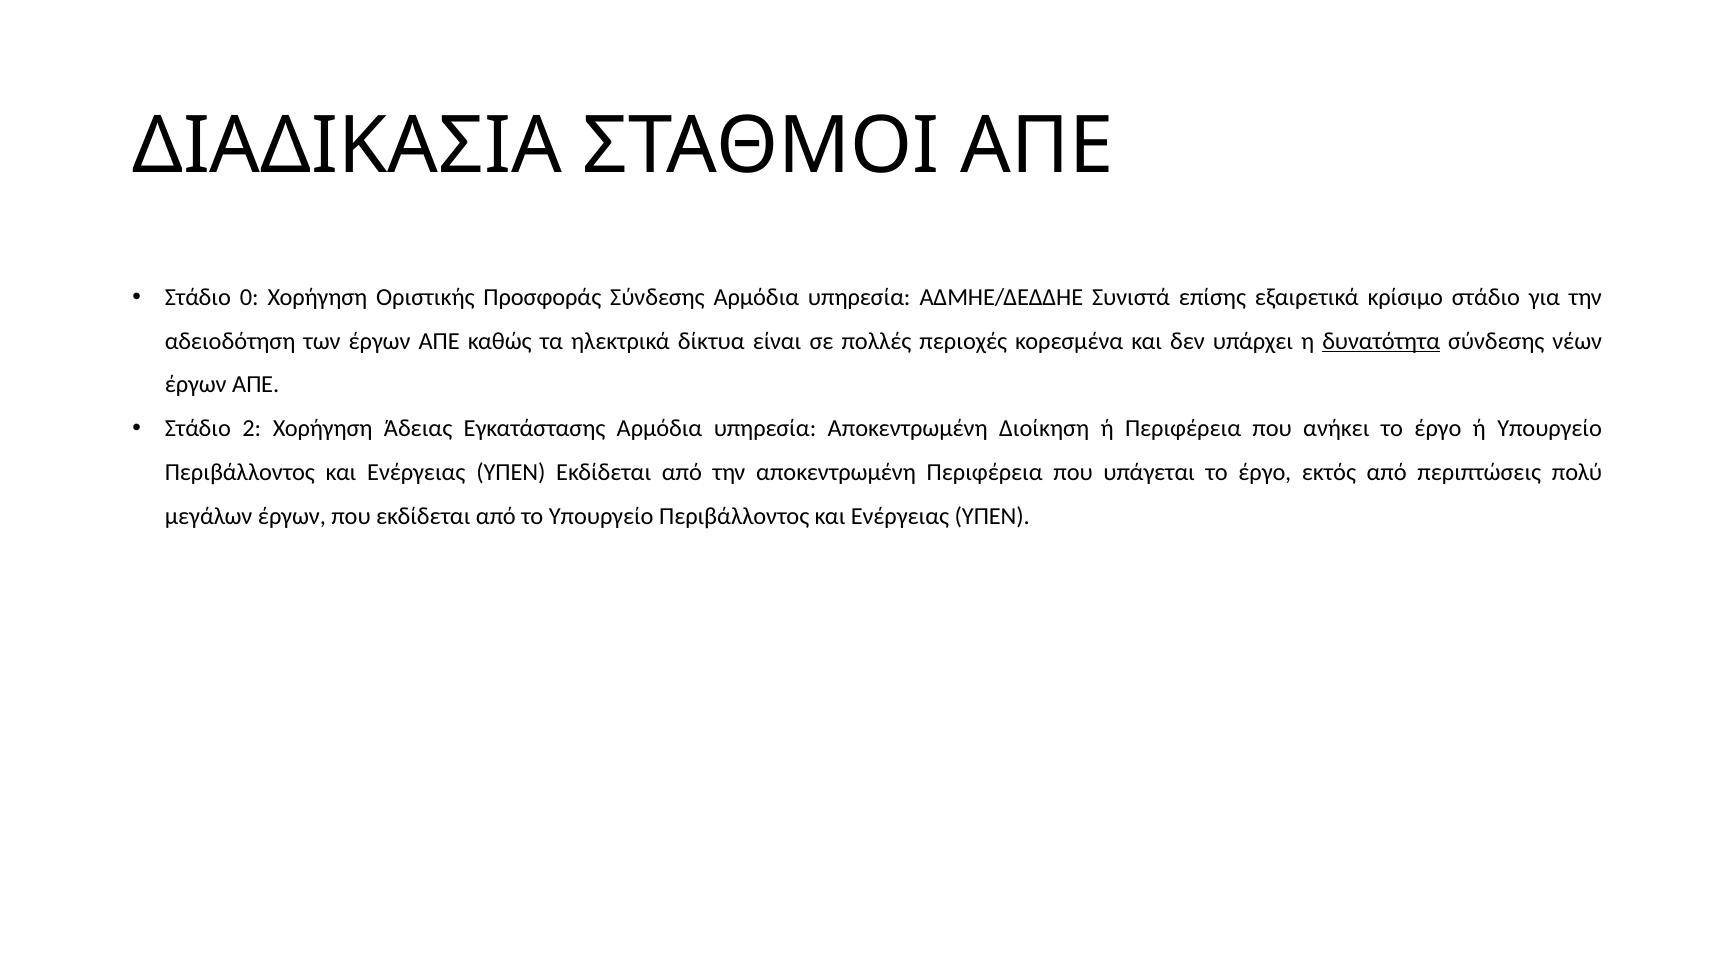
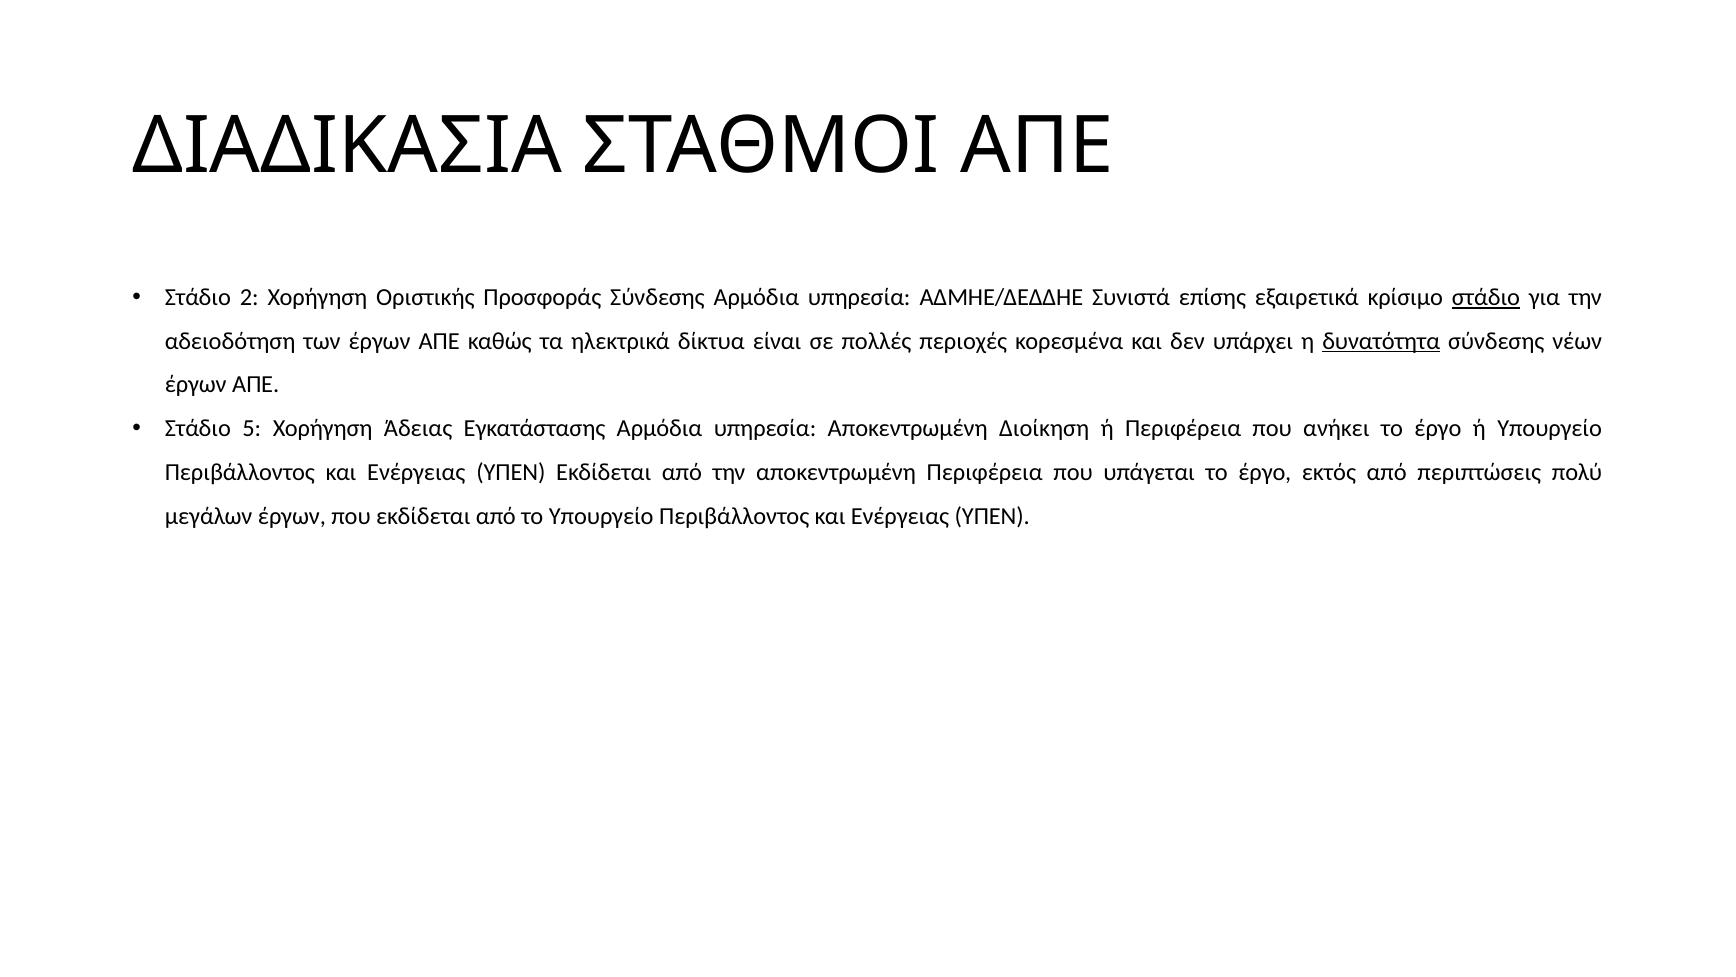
0: 0 -> 2 (249, 297)
στάδιο underline: none -> present (1486, 297)
2: 2 -> 5 (252, 428)
